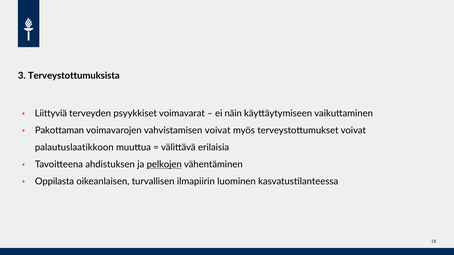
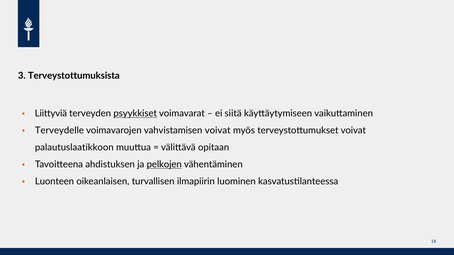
psyykkiset underline: none -> present (135, 114)
näin: näin -> siitä (233, 114)
Pakottaman: Pakottaman -> Terveydelle (59, 131)
erilaisia: erilaisia -> opitaan (214, 148)
Oppilasta: Oppilasta -> Luonteen (54, 182)
